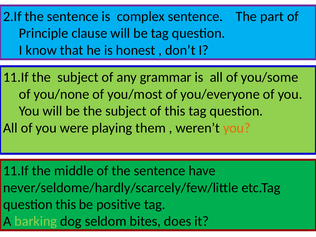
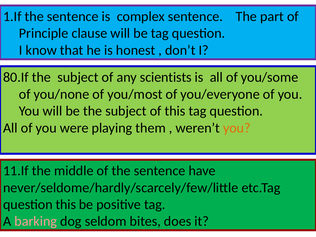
2.If: 2.If -> 1.If (12, 16)
11.If: 11.If -> 80.If (16, 77)
grammar: grammar -> scientists (166, 77)
barking colour: light green -> pink (36, 221)
